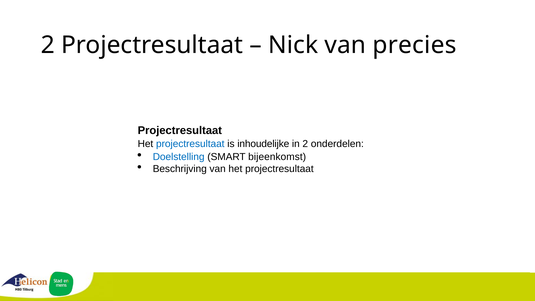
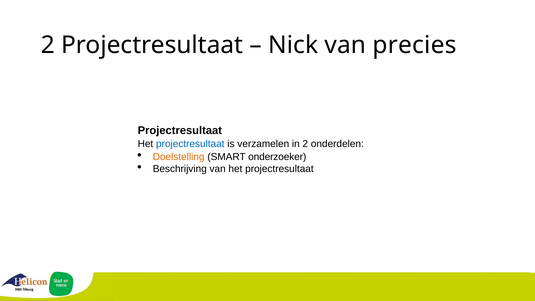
inhoudelijke: inhoudelijke -> verzamelen (263, 144)
Doelstelling colour: blue -> orange (179, 157)
bijeenkomst: bijeenkomst -> onderzoeker (277, 157)
